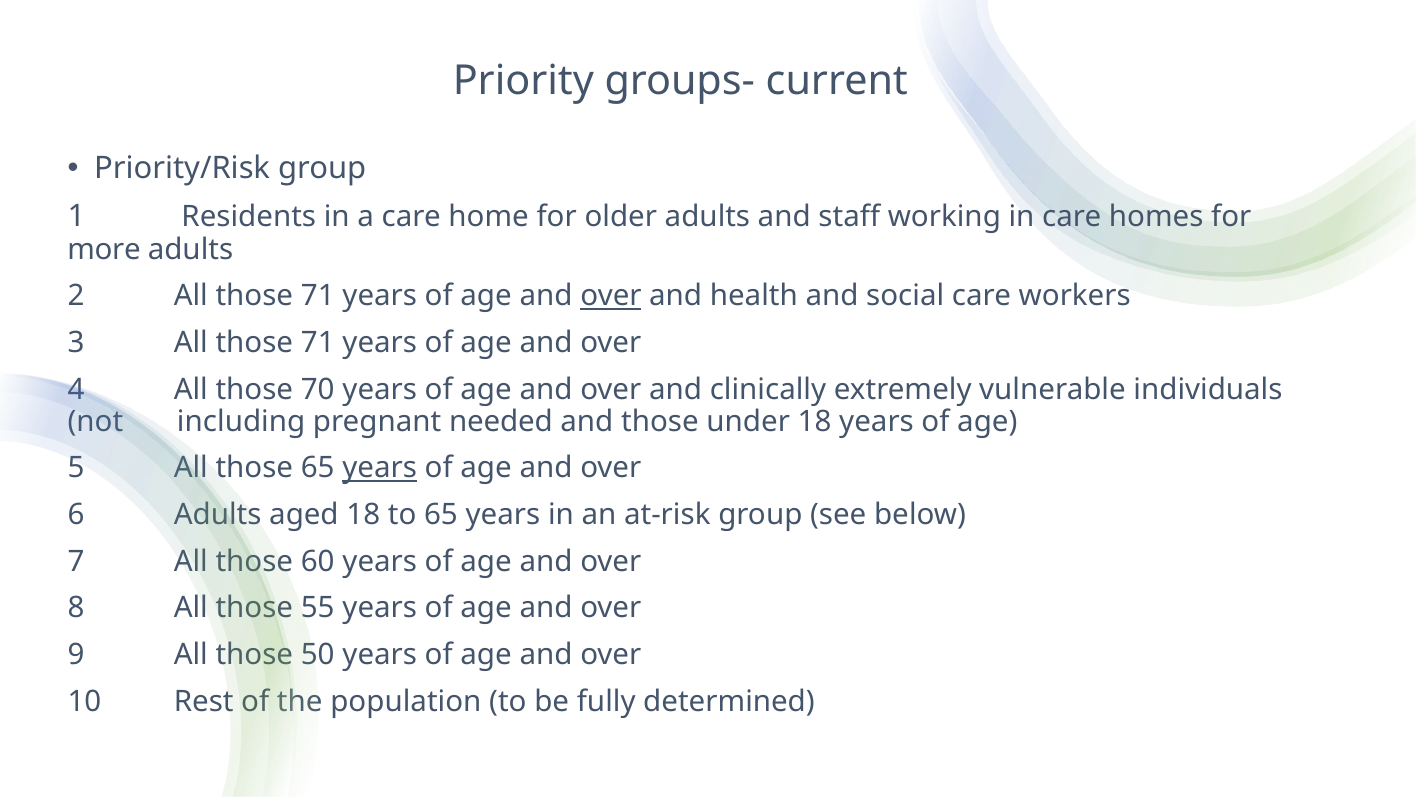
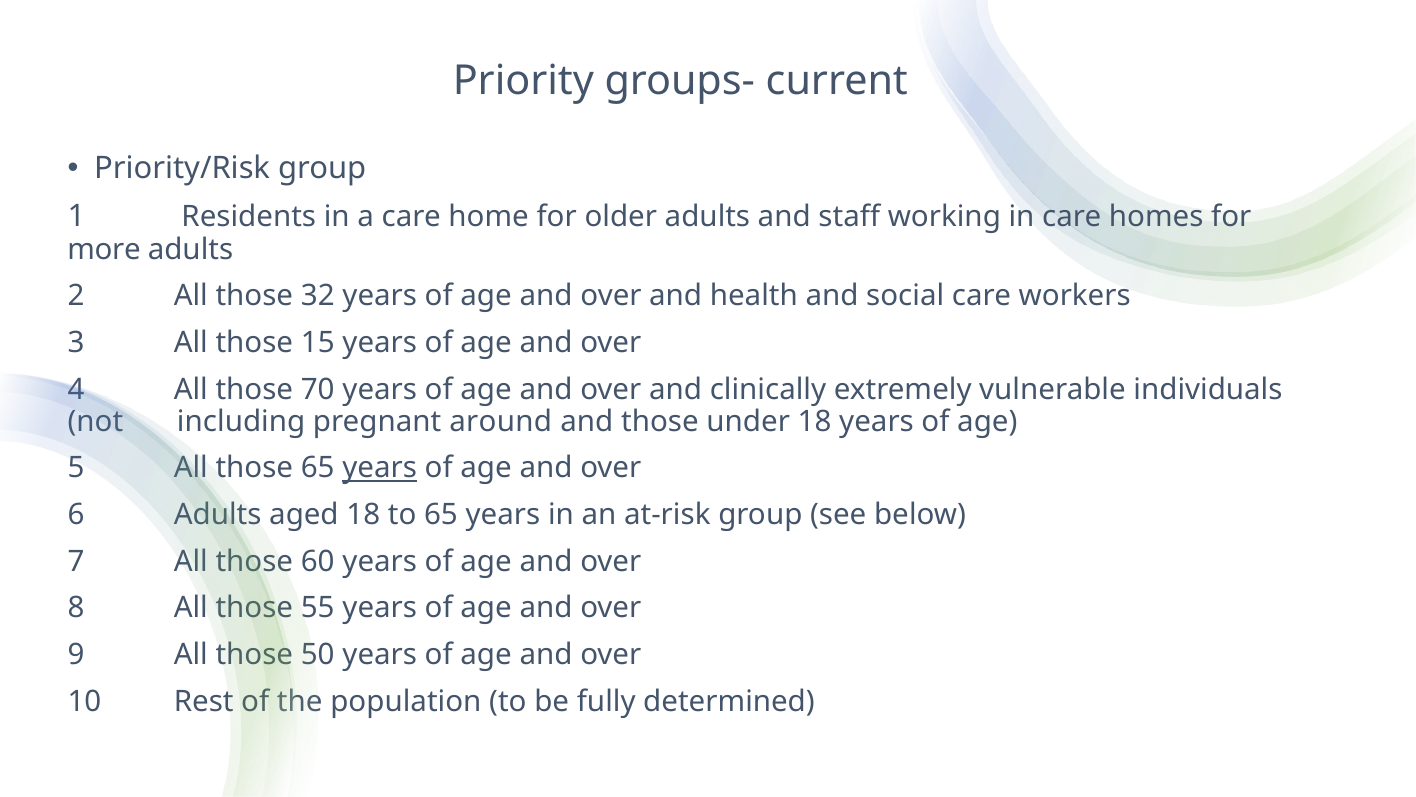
2 All those 71: 71 -> 32 (318, 296)
over underline: present -> none (611, 296)
3 All those 71: 71 -> 15 (318, 342)
needed: needed -> around (501, 421)
